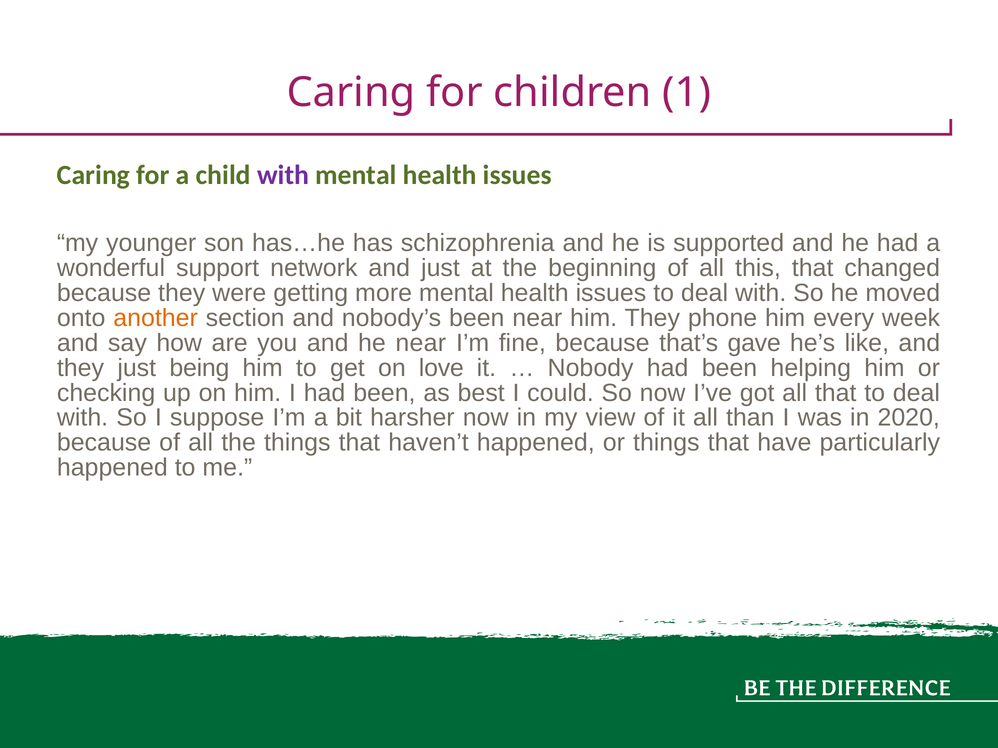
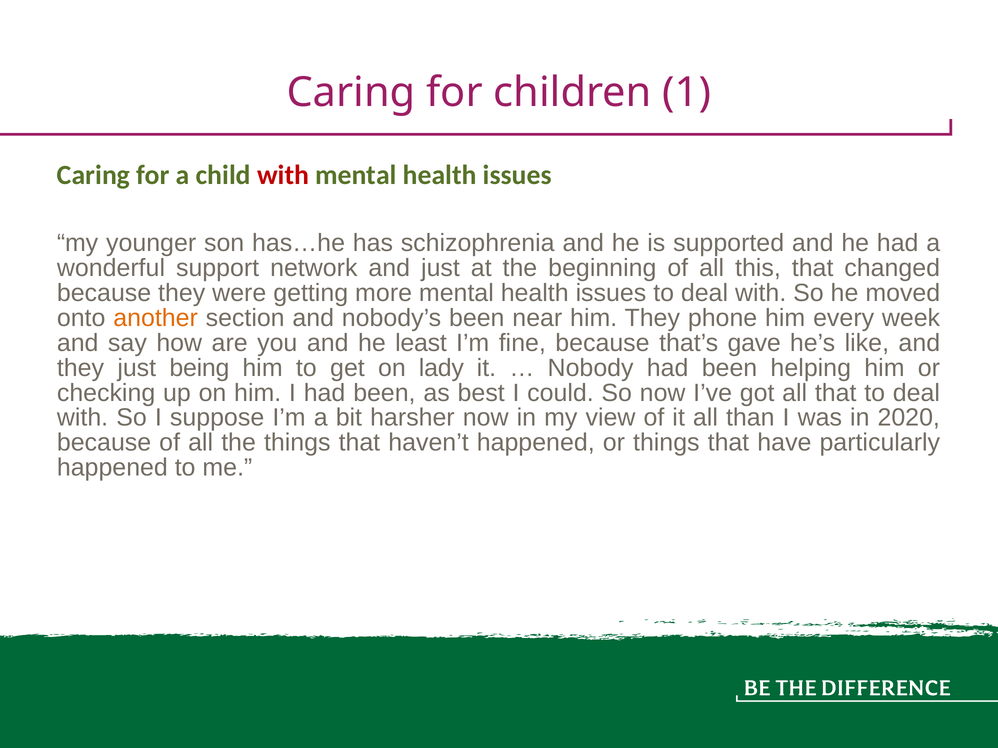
with colour: purple -> red (283, 175)
he near: near -> least (421, 343)
love: love -> lady (441, 368)
